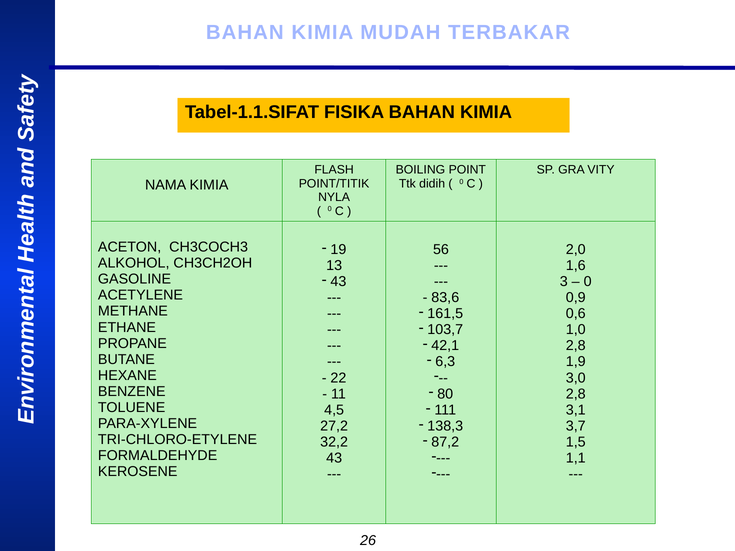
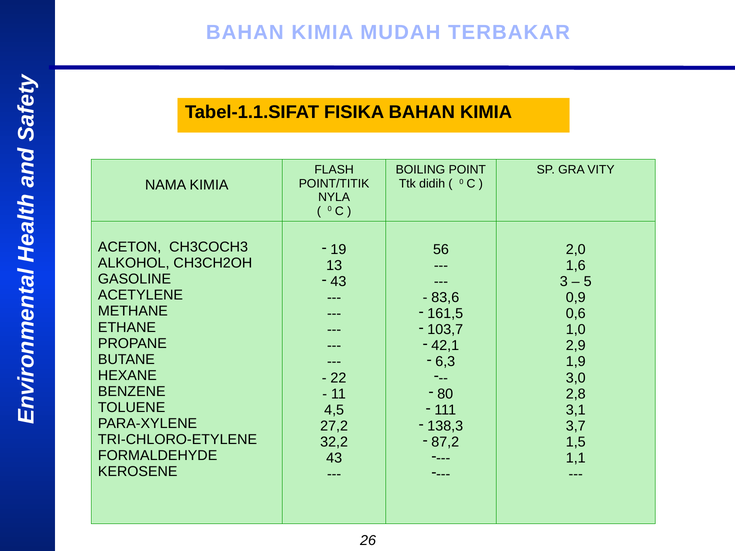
0: 0 -> 5 (588, 282)
2,8: 2,8 -> 2,9 (576, 346)
